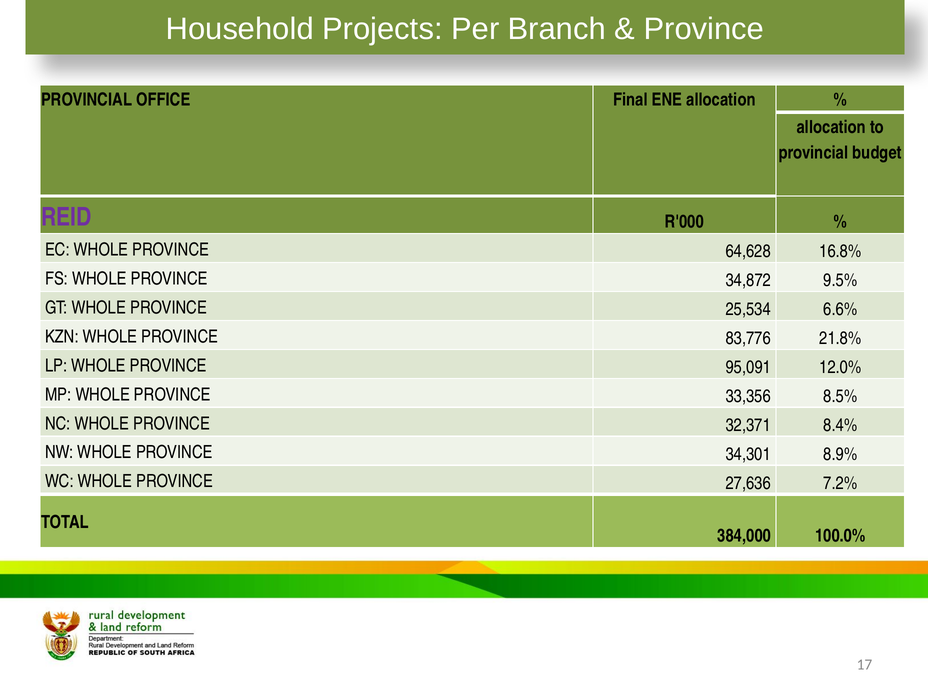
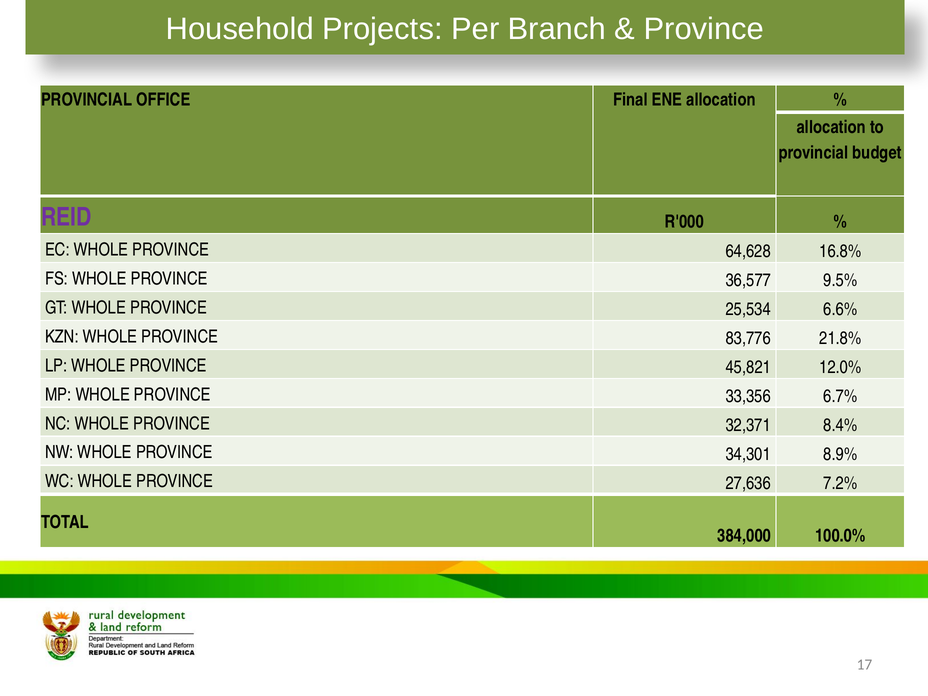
34,872: 34,872 -> 36,577 (748, 280)
95,091: 95,091 -> 45,821 (748, 367)
8.5%: 8.5% -> 6.7% (840, 396)
